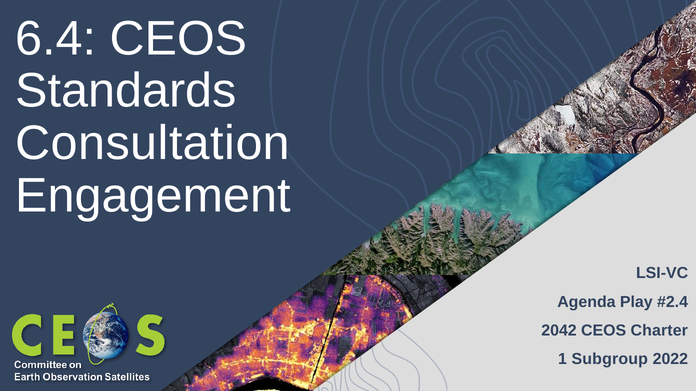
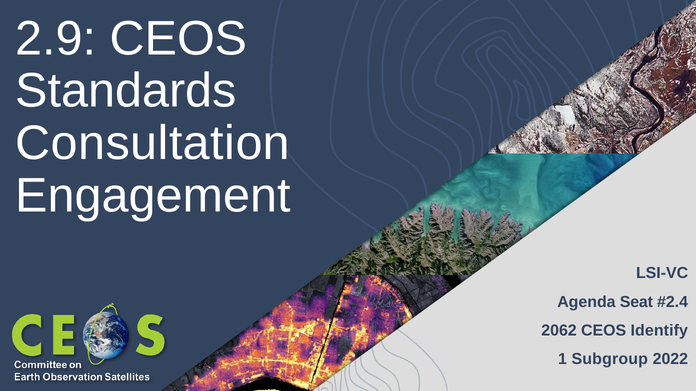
6.4: 6.4 -> 2.9 (56, 39)
Play: Play -> Seat (636, 302)
2042: 2042 -> 2062 (559, 331)
Charter: Charter -> Identify (659, 331)
